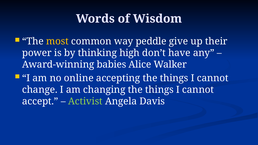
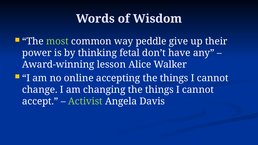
most colour: yellow -> light green (57, 41)
high: high -> fetal (130, 53)
babies: babies -> lesson (111, 65)
